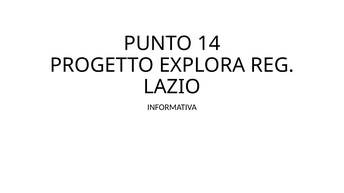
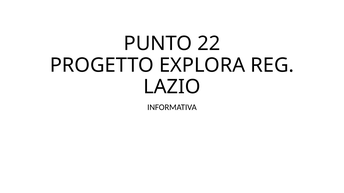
14: 14 -> 22 (209, 44)
